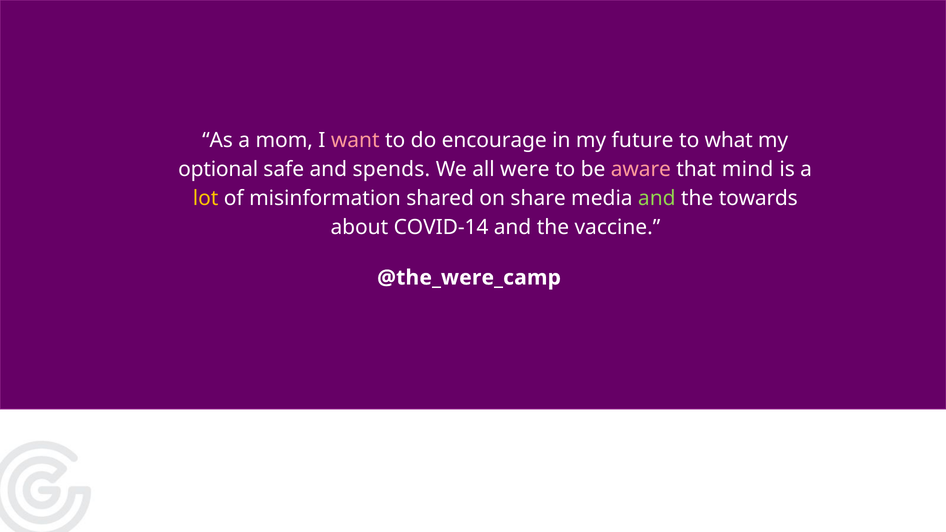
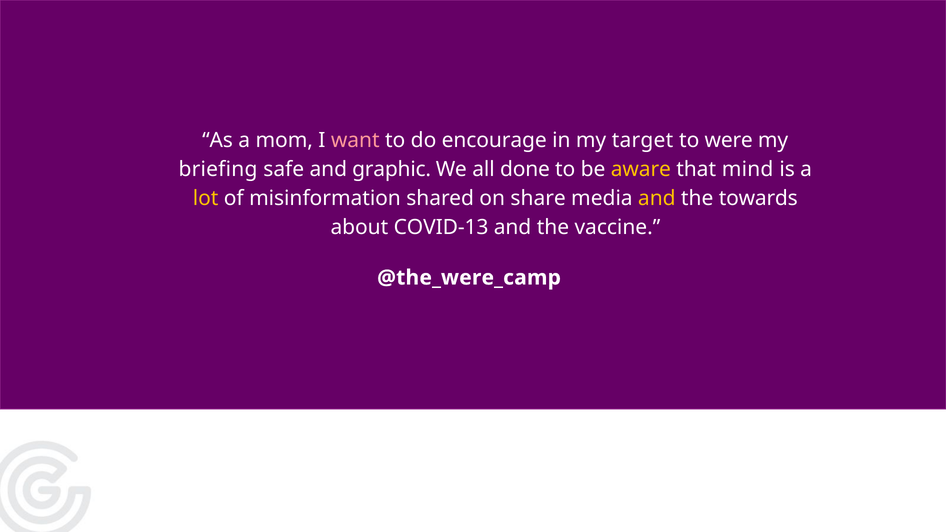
future: future -> target (643, 140)
what: what -> were (729, 140)
optional: optional -> briefing (218, 169)
spends: spends -> graphic (392, 169)
were: were -> done (525, 169)
aware colour: pink -> yellow (641, 169)
and colour: light green -> yellow (657, 198)
COVID-14: COVID-14 -> COVID-13 (441, 227)
